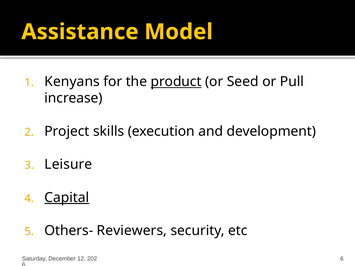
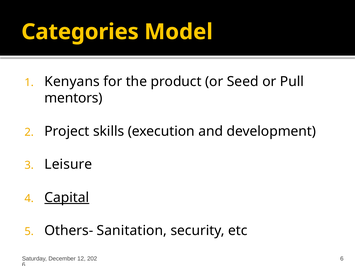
Assistance: Assistance -> Categories (80, 32)
product underline: present -> none (176, 82)
increase: increase -> mentors (74, 98)
Reviewers: Reviewers -> Sanitation (132, 231)
